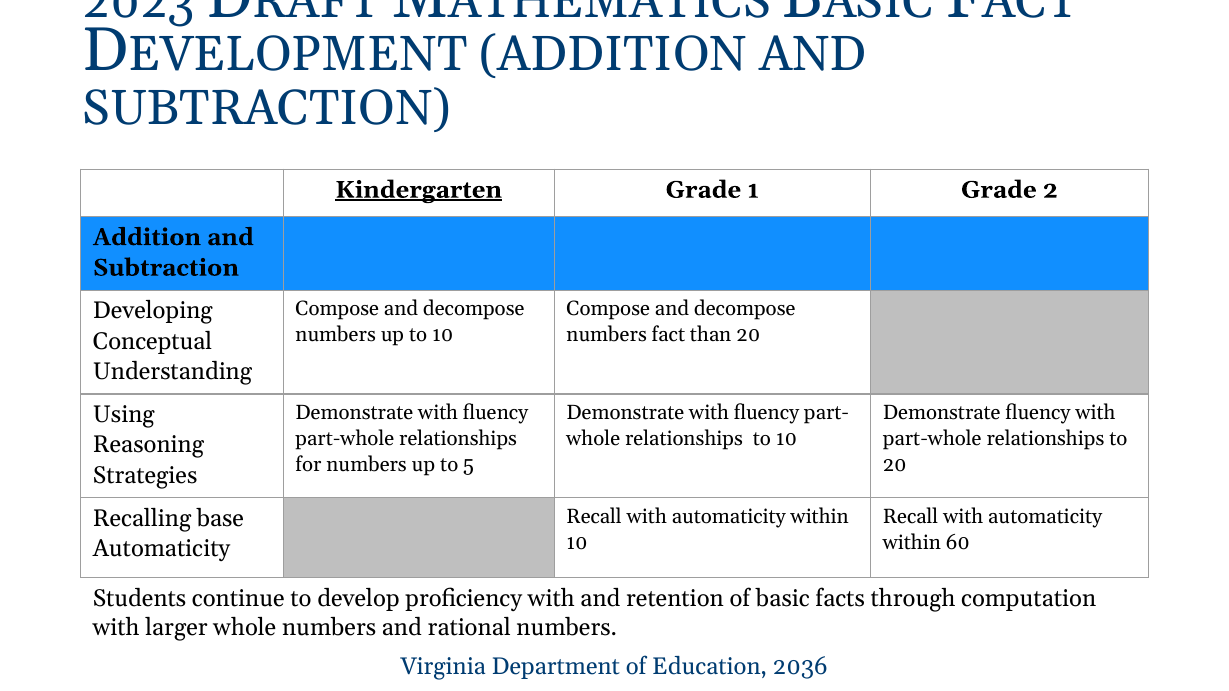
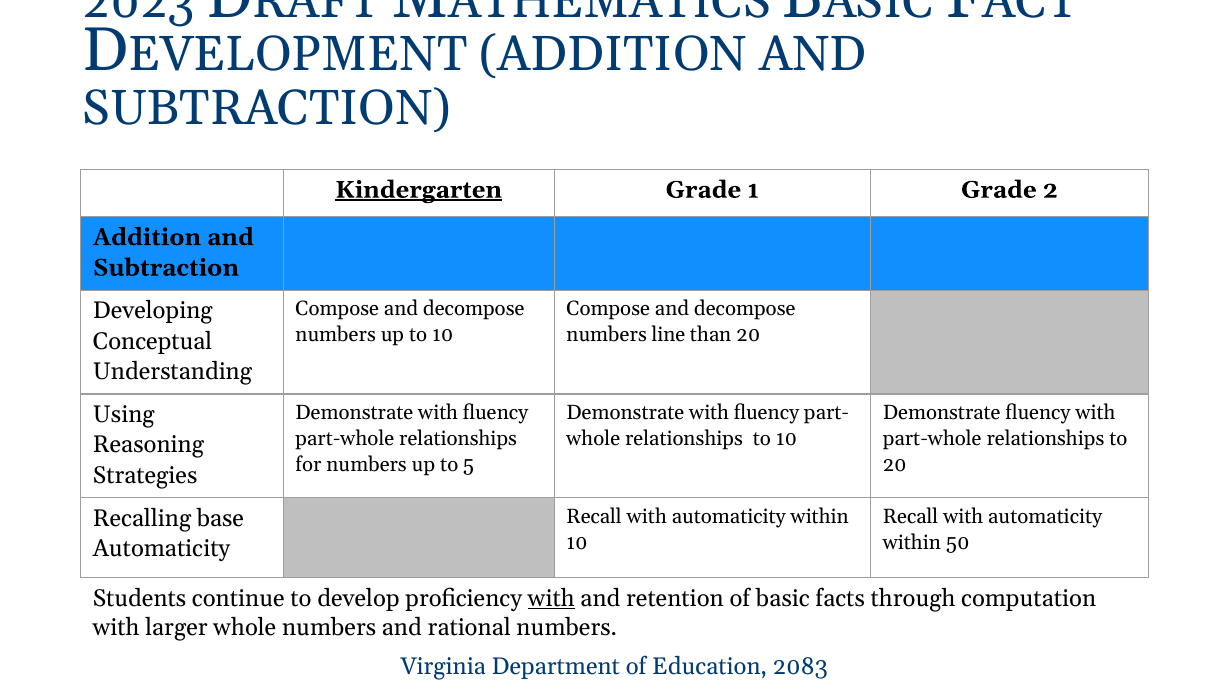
fact: fact -> line (668, 335)
60: 60 -> 50 (958, 543)
with underline: none -> present (551, 599)
2036: 2036 -> 2083 (800, 667)
